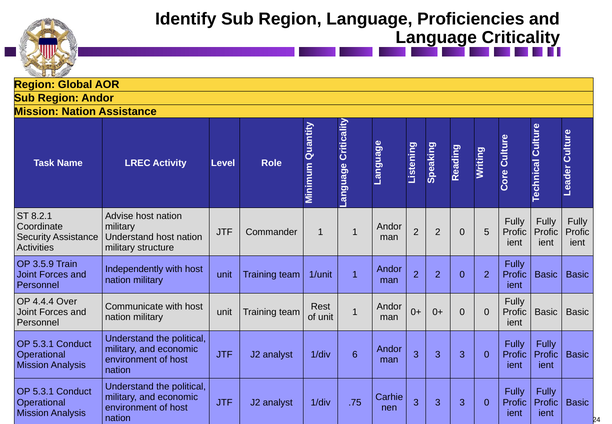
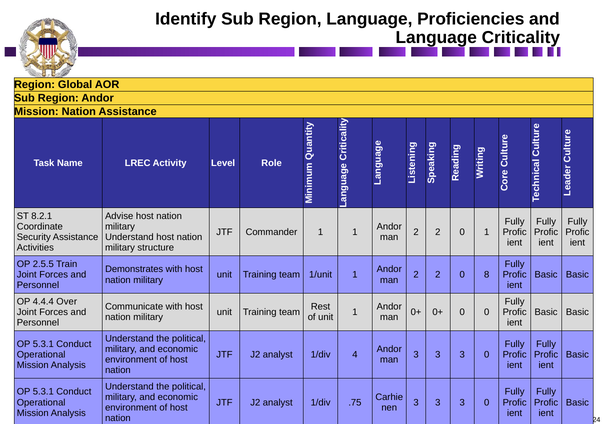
0 5: 5 -> 1 (487, 232)
3.5.9: 3.5.9 -> 2.5.5 (43, 264)
Independently: Independently -> Demonstrates (134, 269)
0 2: 2 -> 8 (487, 275)
6: 6 -> 4 (355, 354)
